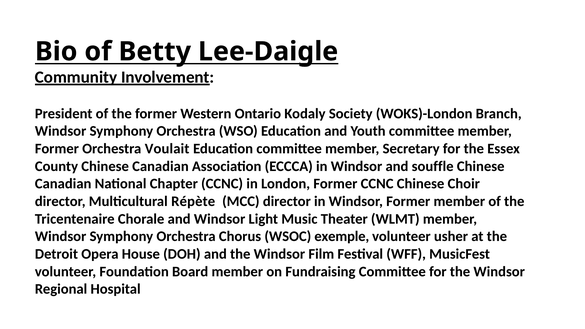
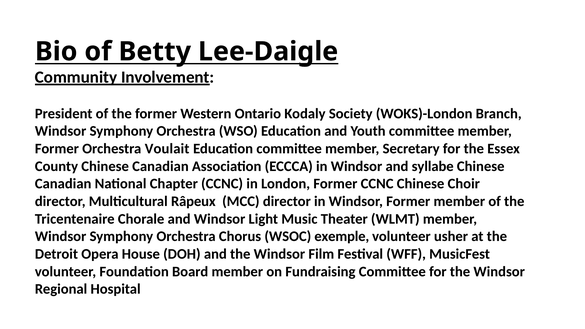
souffle: souffle -> syllabe (433, 166)
Répète: Répète -> Râpeux (193, 201)
